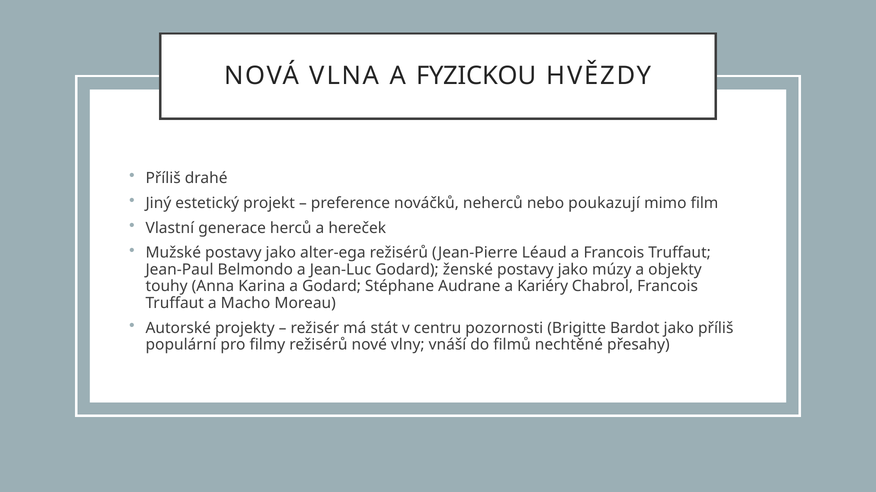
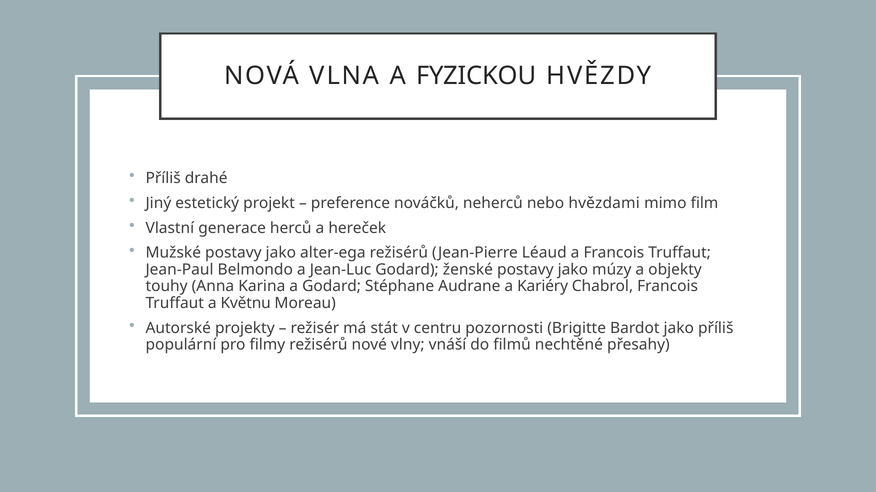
poukazují: poukazují -> hvězdami (604, 203)
Macho: Macho -> Květnu (246, 303)
